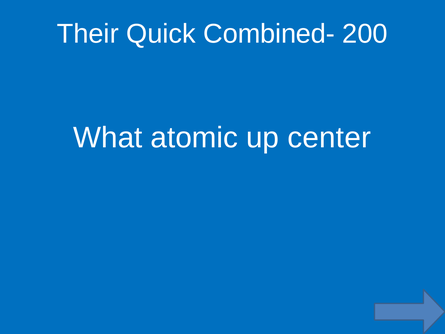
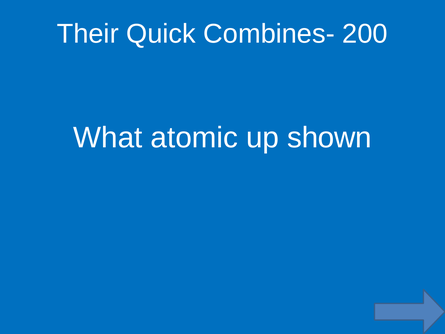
Combined-: Combined- -> Combines- (269, 34)
center: center -> shown (330, 138)
